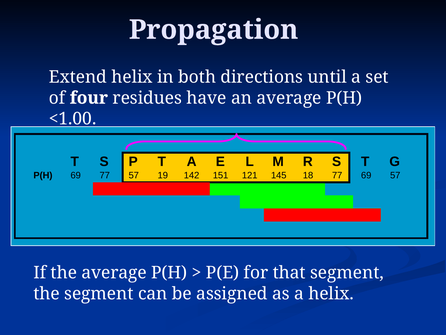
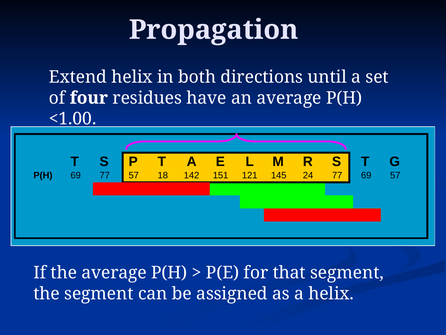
19: 19 -> 18 (163, 175)
18: 18 -> 24 (308, 175)
